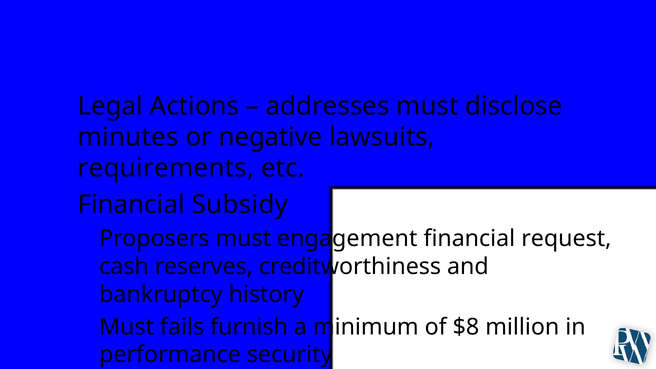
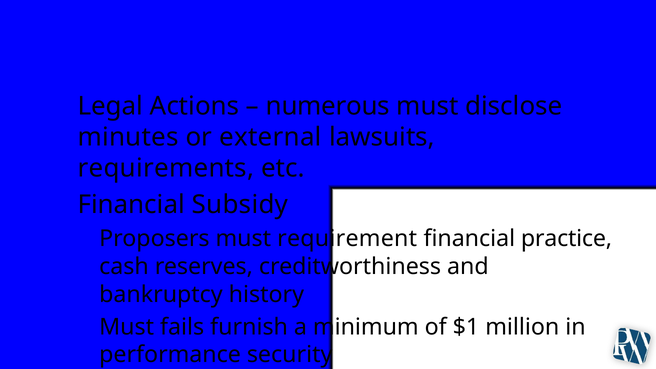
addresses: addresses -> numerous (328, 106)
negative: negative -> external (271, 137)
engagement: engagement -> requirement (347, 239)
request: request -> practice (566, 239)
$8: $8 -> $1 (466, 327)
